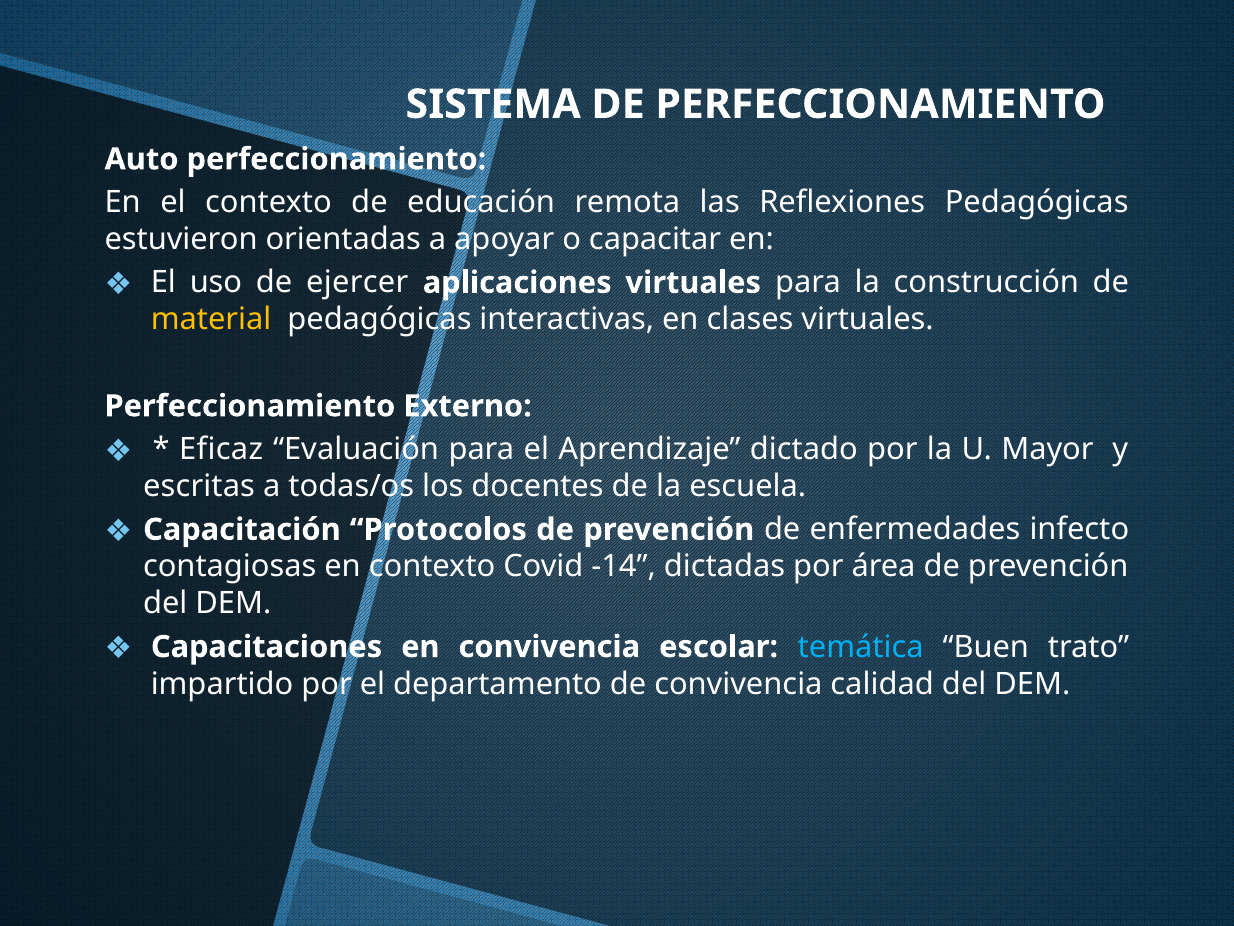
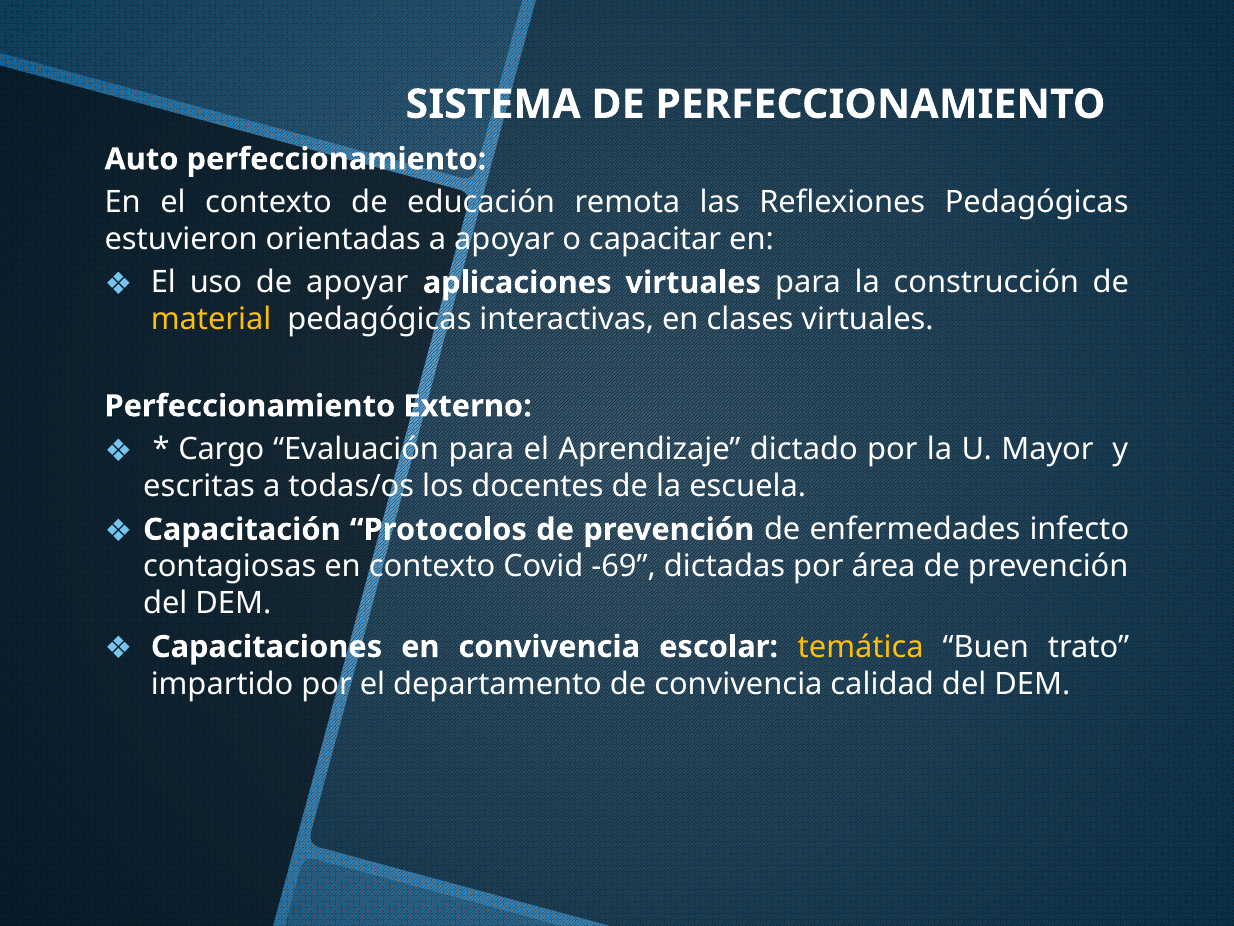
de ejercer: ejercer -> apoyar (357, 283)
Eficaz: Eficaz -> Cargo (221, 449)
-14: -14 -> -69 (624, 566)
temática colour: light blue -> yellow (861, 647)
